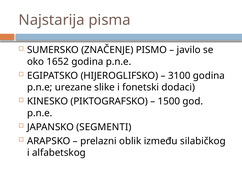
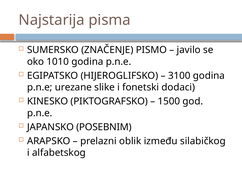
1652: 1652 -> 1010 (58, 62)
SEGMENTI: SEGMENTI -> POSEBNIM (104, 127)
